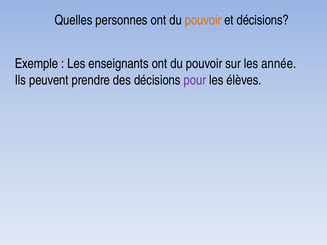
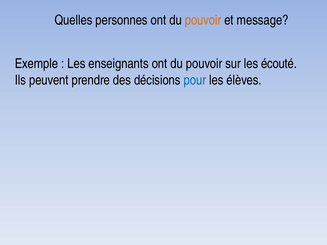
et décisions: décisions -> message (263, 20)
année: année -> écouté (279, 64)
pour colour: purple -> blue (195, 80)
